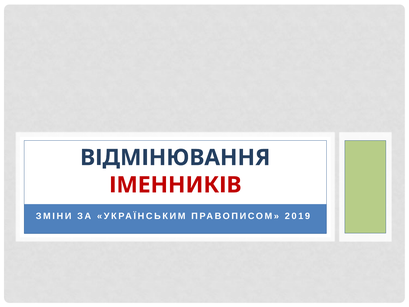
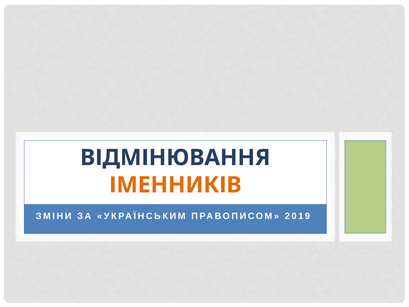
ІМЕННИКІВ colour: red -> orange (175, 185)
